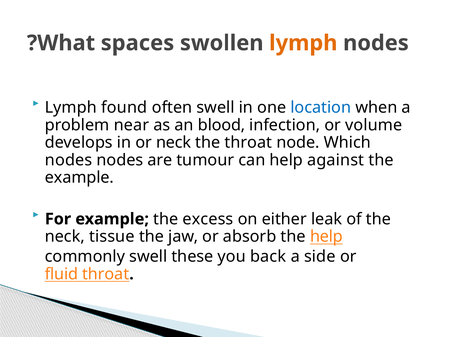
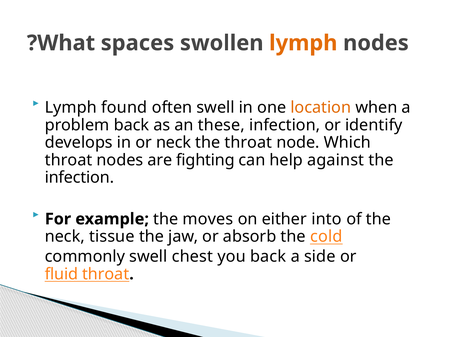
location colour: blue -> orange (321, 107)
problem near: near -> back (131, 125)
blood: blood -> these (221, 125)
volume: volume -> identify (374, 125)
nodes: nodes -> throat (69, 160)
tumour: tumour -> fighting (205, 160)
example: example -> infection (79, 177)
excess: excess -> moves (208, 219)
leak: leak -> into (327, 219)
the help: help -> cold (326, 236)
these: these -> chest (192, 256)
